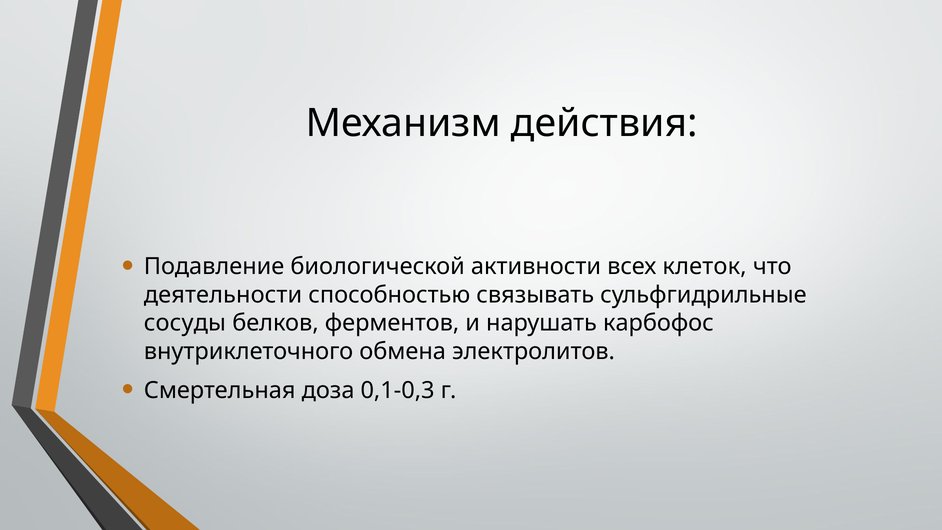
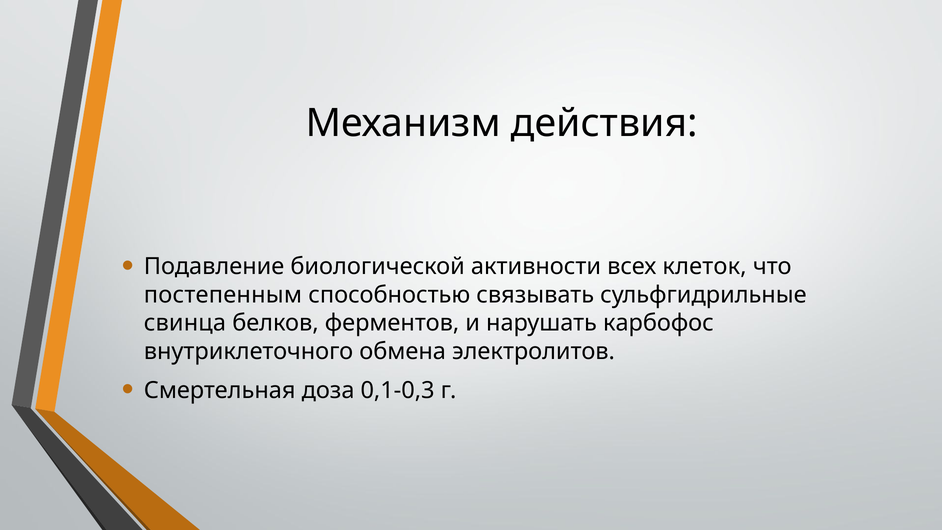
деятельности: деятельности -> постепенным (223, 295)
сосуды: сосуды -> свинца (185, 323)
